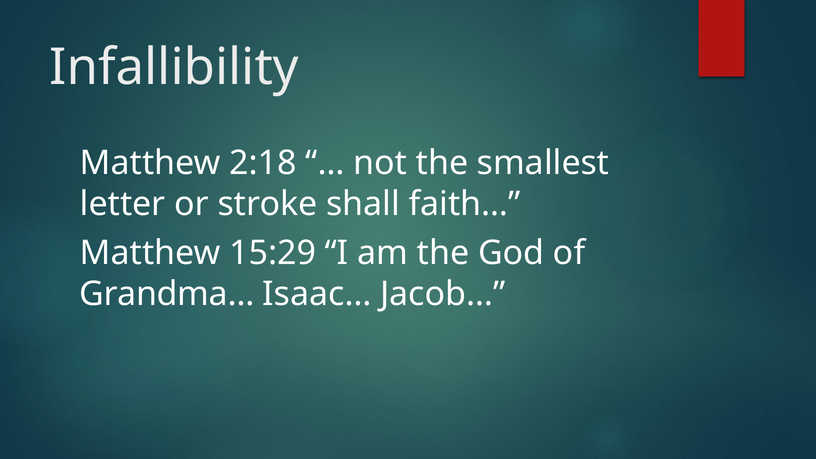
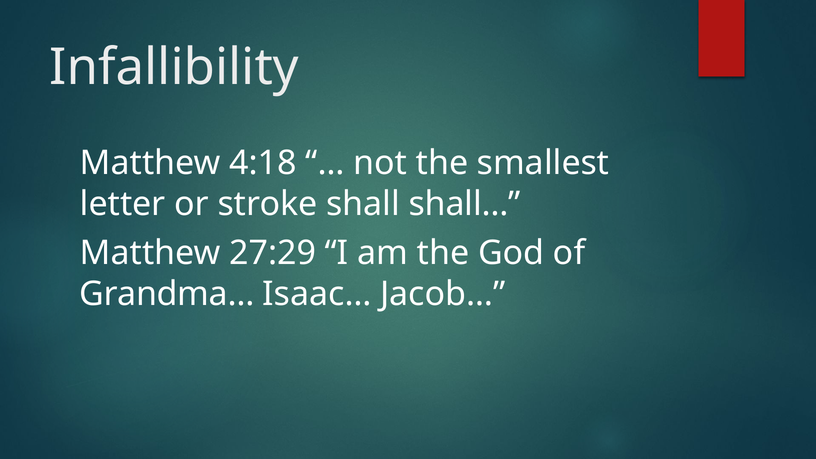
2:18: 2:18 -> 4:18 (263, 163)
faith…: faith… -> shall… (465, 204)
15:29: 15:29 -> 27:29 (273, 253)
